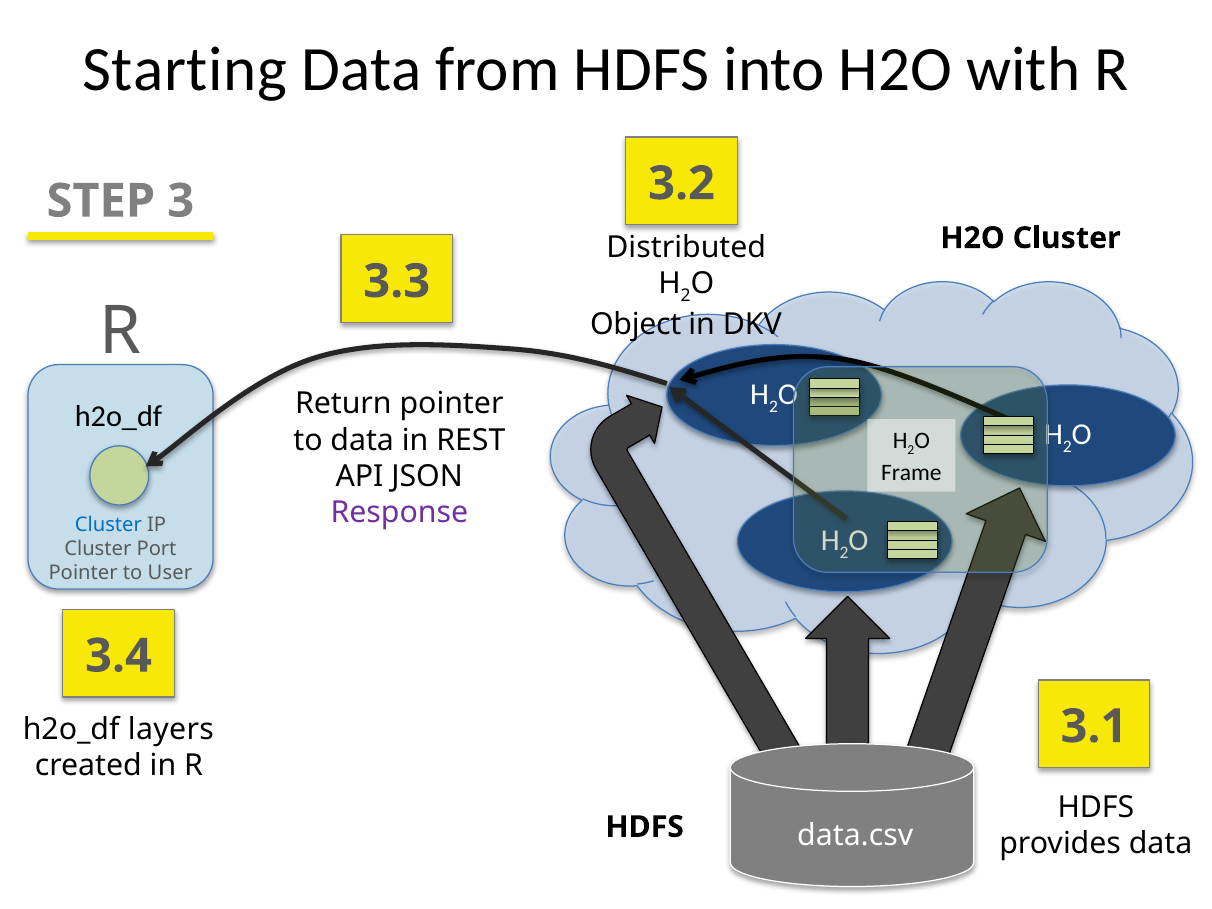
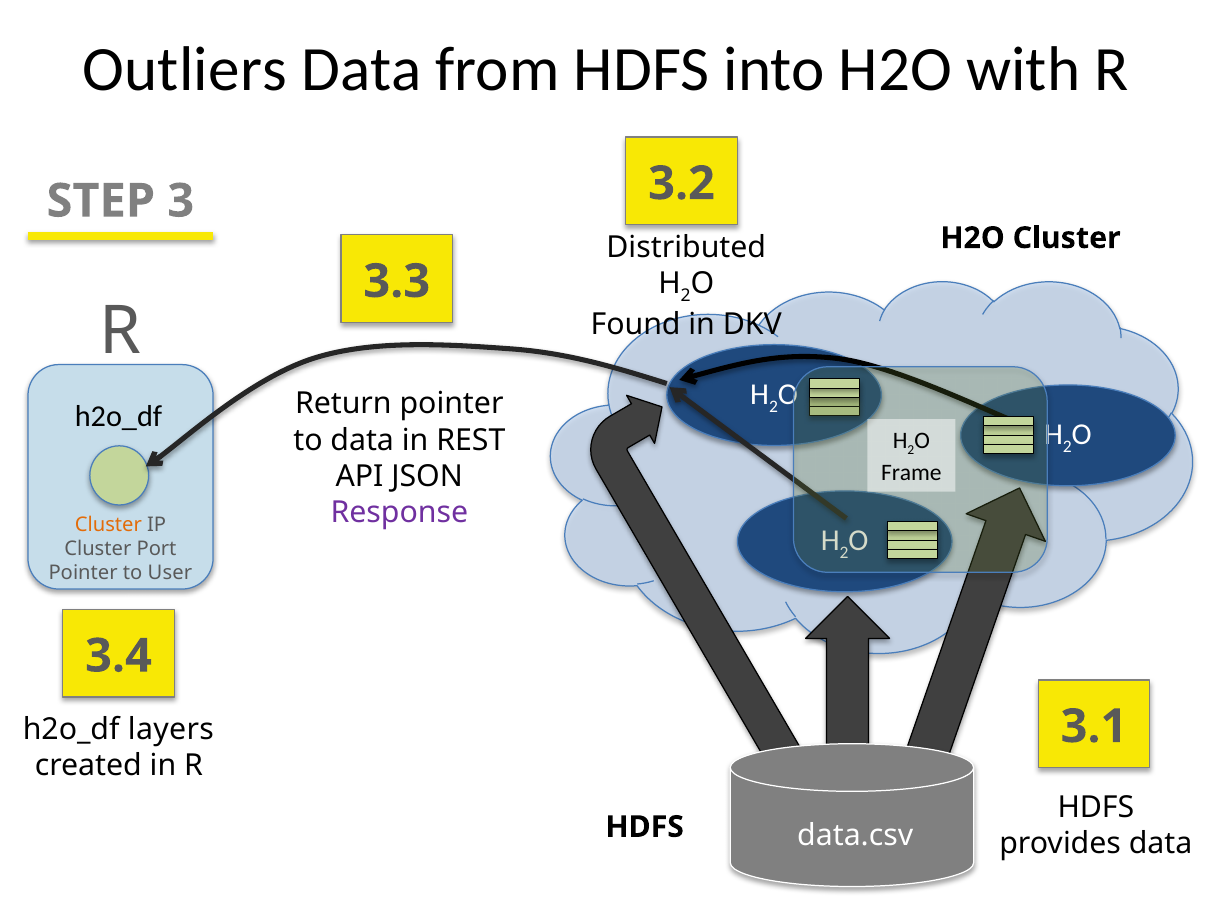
Starting: Starting -> Outliers (185, 70)
Object: Object -> Found (636, 325)
Cluster colour: blue -> orange (108, 524)
